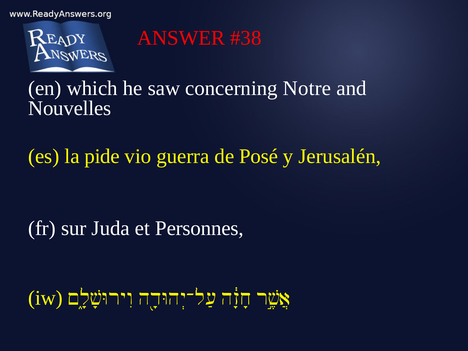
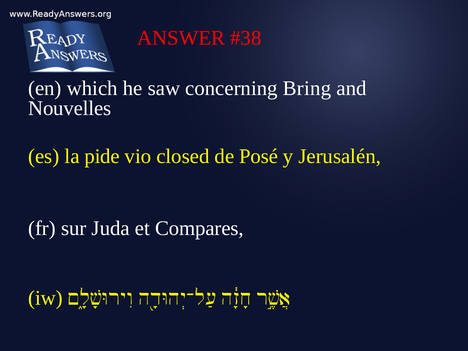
Notre: Notre -> Bring (307, 88)
guerra: guerra -> closed (183, 156)
Personnes: Personnes -> Compares (199, 228)
